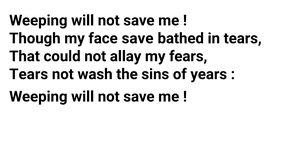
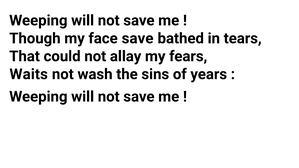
Tears: Tears -> Waits (29, 74)
